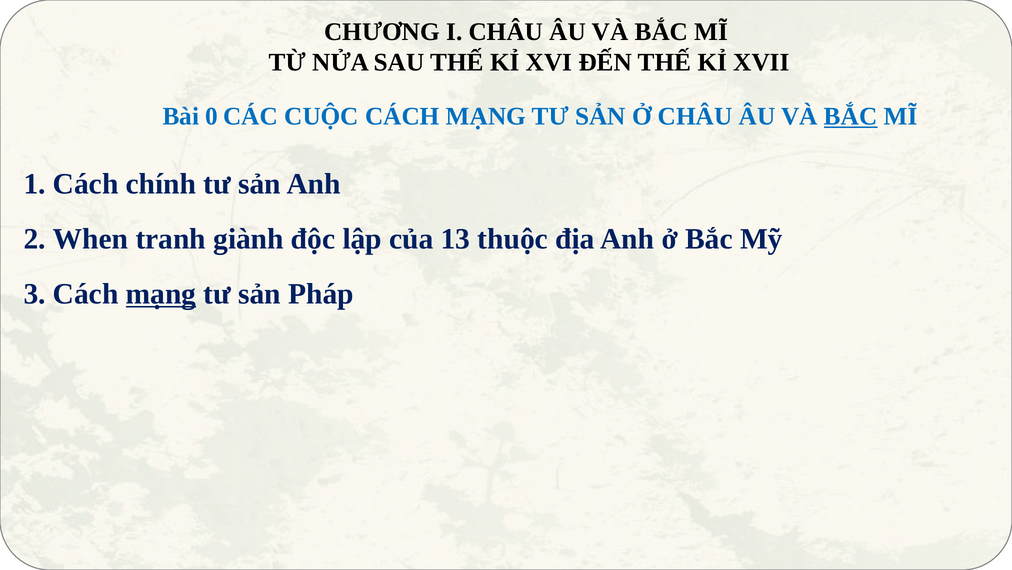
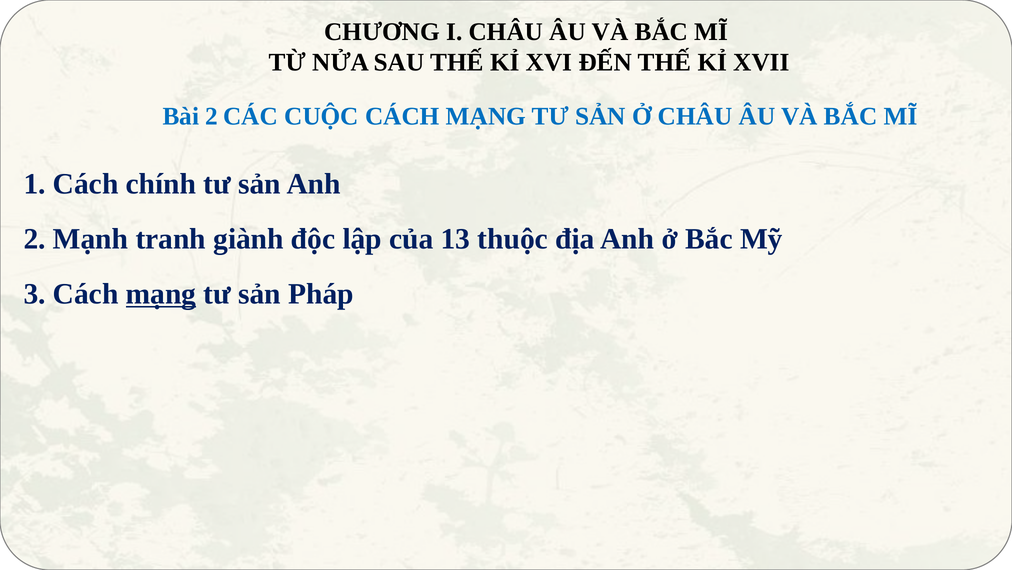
Bài 0: 0 -> 2 (212, 116)
BẮC underline: present -> none (851, 116)
When: When -> Mạnh (91, 239)
